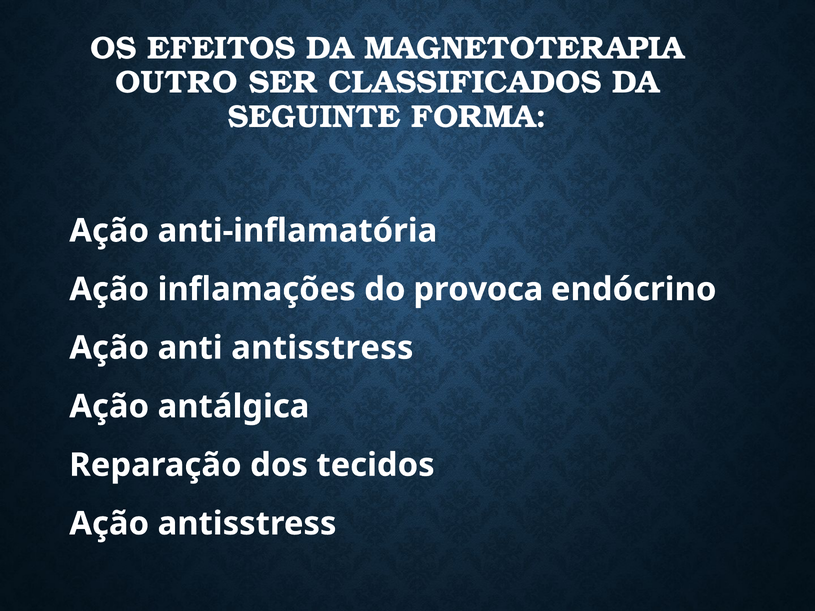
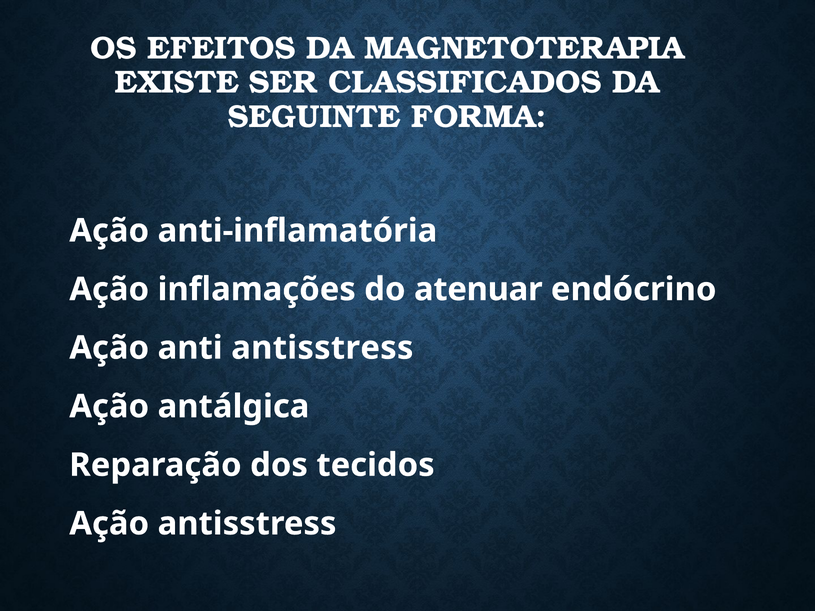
OUTRO: OUTRO -> EXISTE (177, 82)
provoca: provoca -> atenuar (478, 289)
